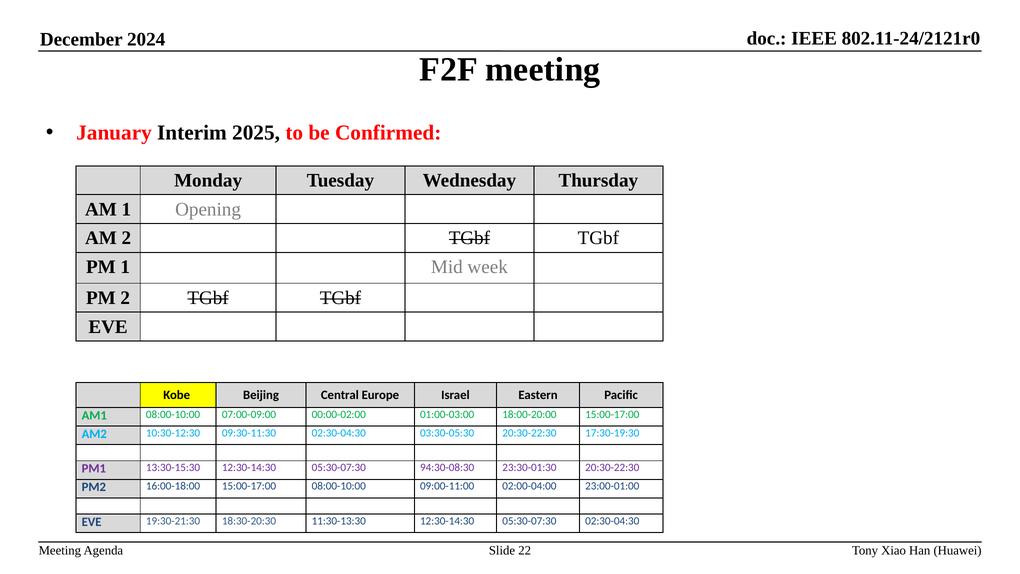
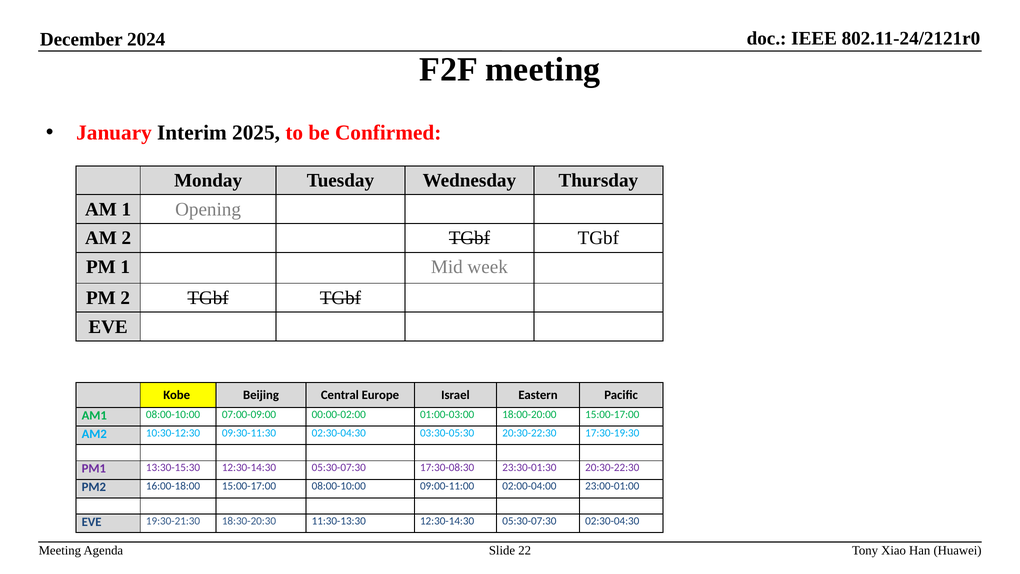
94:30-08:30: 94:30-08:30 -> 17:30-08:30 (447, 467)
